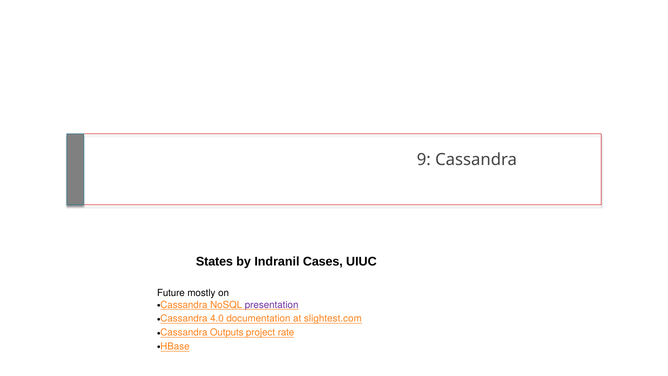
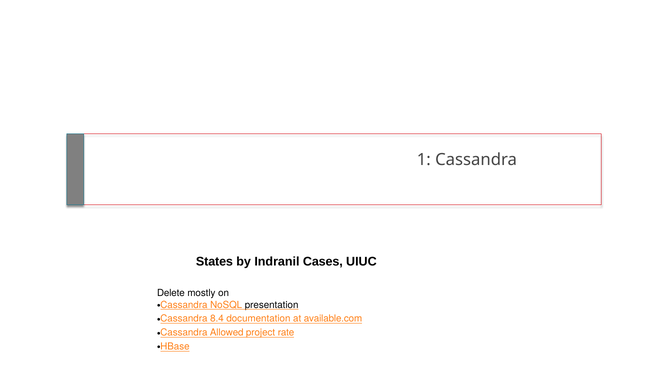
9: 9 -> 1 (424, 159)
Future: Future -> Delete (171, 293)
presentation colour: purple -> black (272, 305)
4.0: 4.0 -> 8.4 (217, 319)
slightest.com: slightest.com -> available.com (333, 319)
Outputs: Outputs -> Allowed (227, 332)
